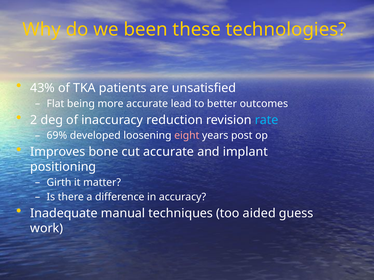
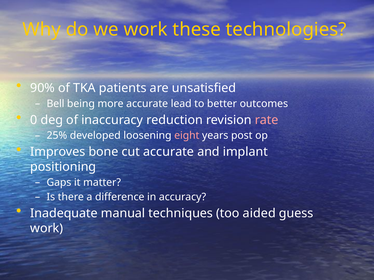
we been: been -> work (146, 30)
43%: 43% -> 90% (43, 88)
Flat: Flat -> Bell (55, 104)
2: 2 -> 0 (34, 120)
rate colour: light blue -> pink (267, 120)
69%: 69% -> 25% (57, 136)
Girth: Girth -> Gaps (59, 183)
